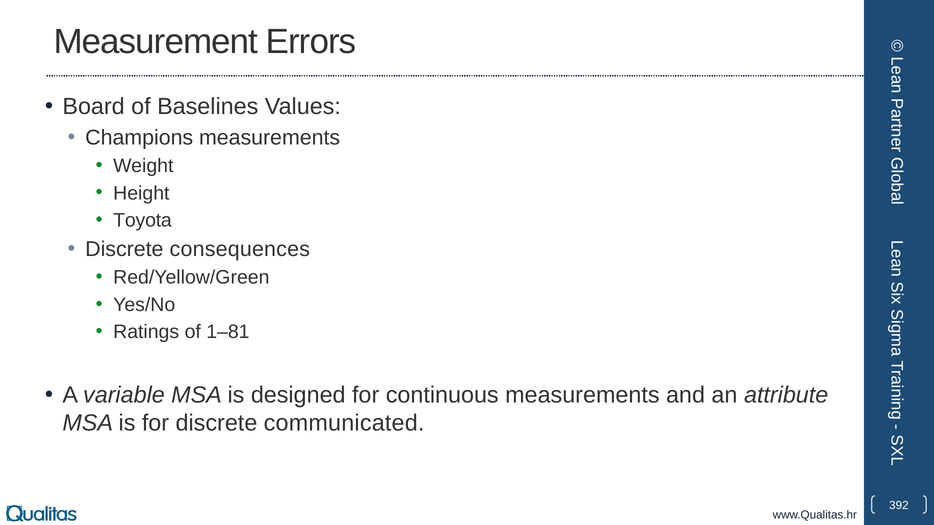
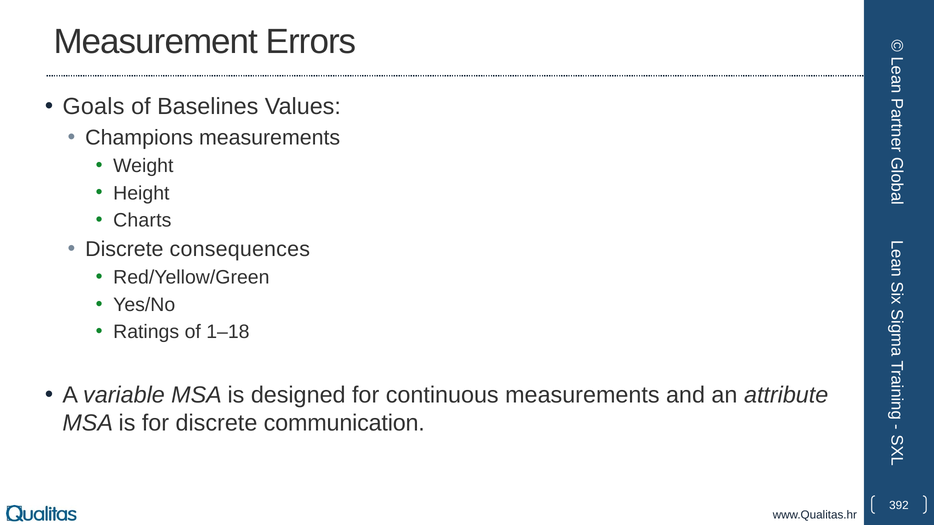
Board: Board -> Goals (93, 107)
Toyota: Toyota -> Charts (142, 221)
1–81: 1–81 -> 1–18 (228, 332)
communicated: communicated -> communication (344, 424)
